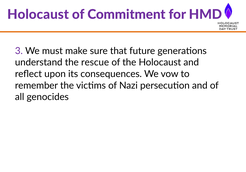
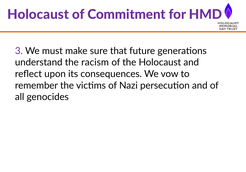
rescue: rescue -> racism (95, 62)
